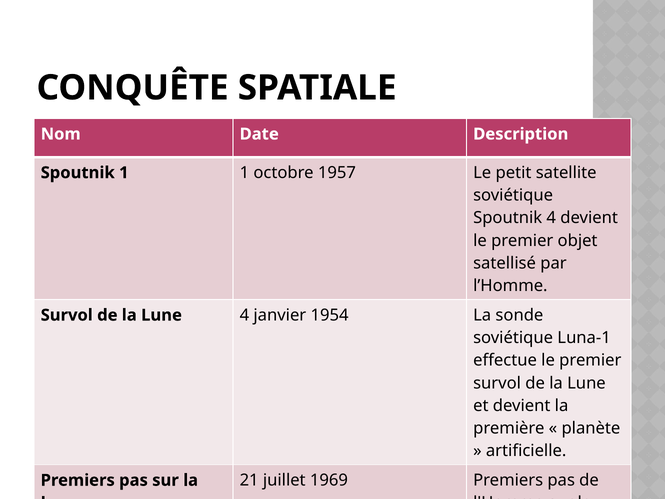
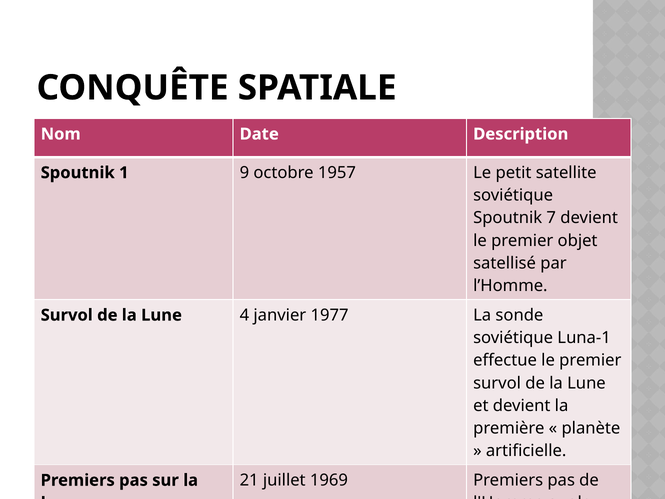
1 1: 1 -> 9 (244, 173)
Spoutnik 4: 4 -> 7 (551, 218)
1954: 1954 -> 1977 (330, 315)
